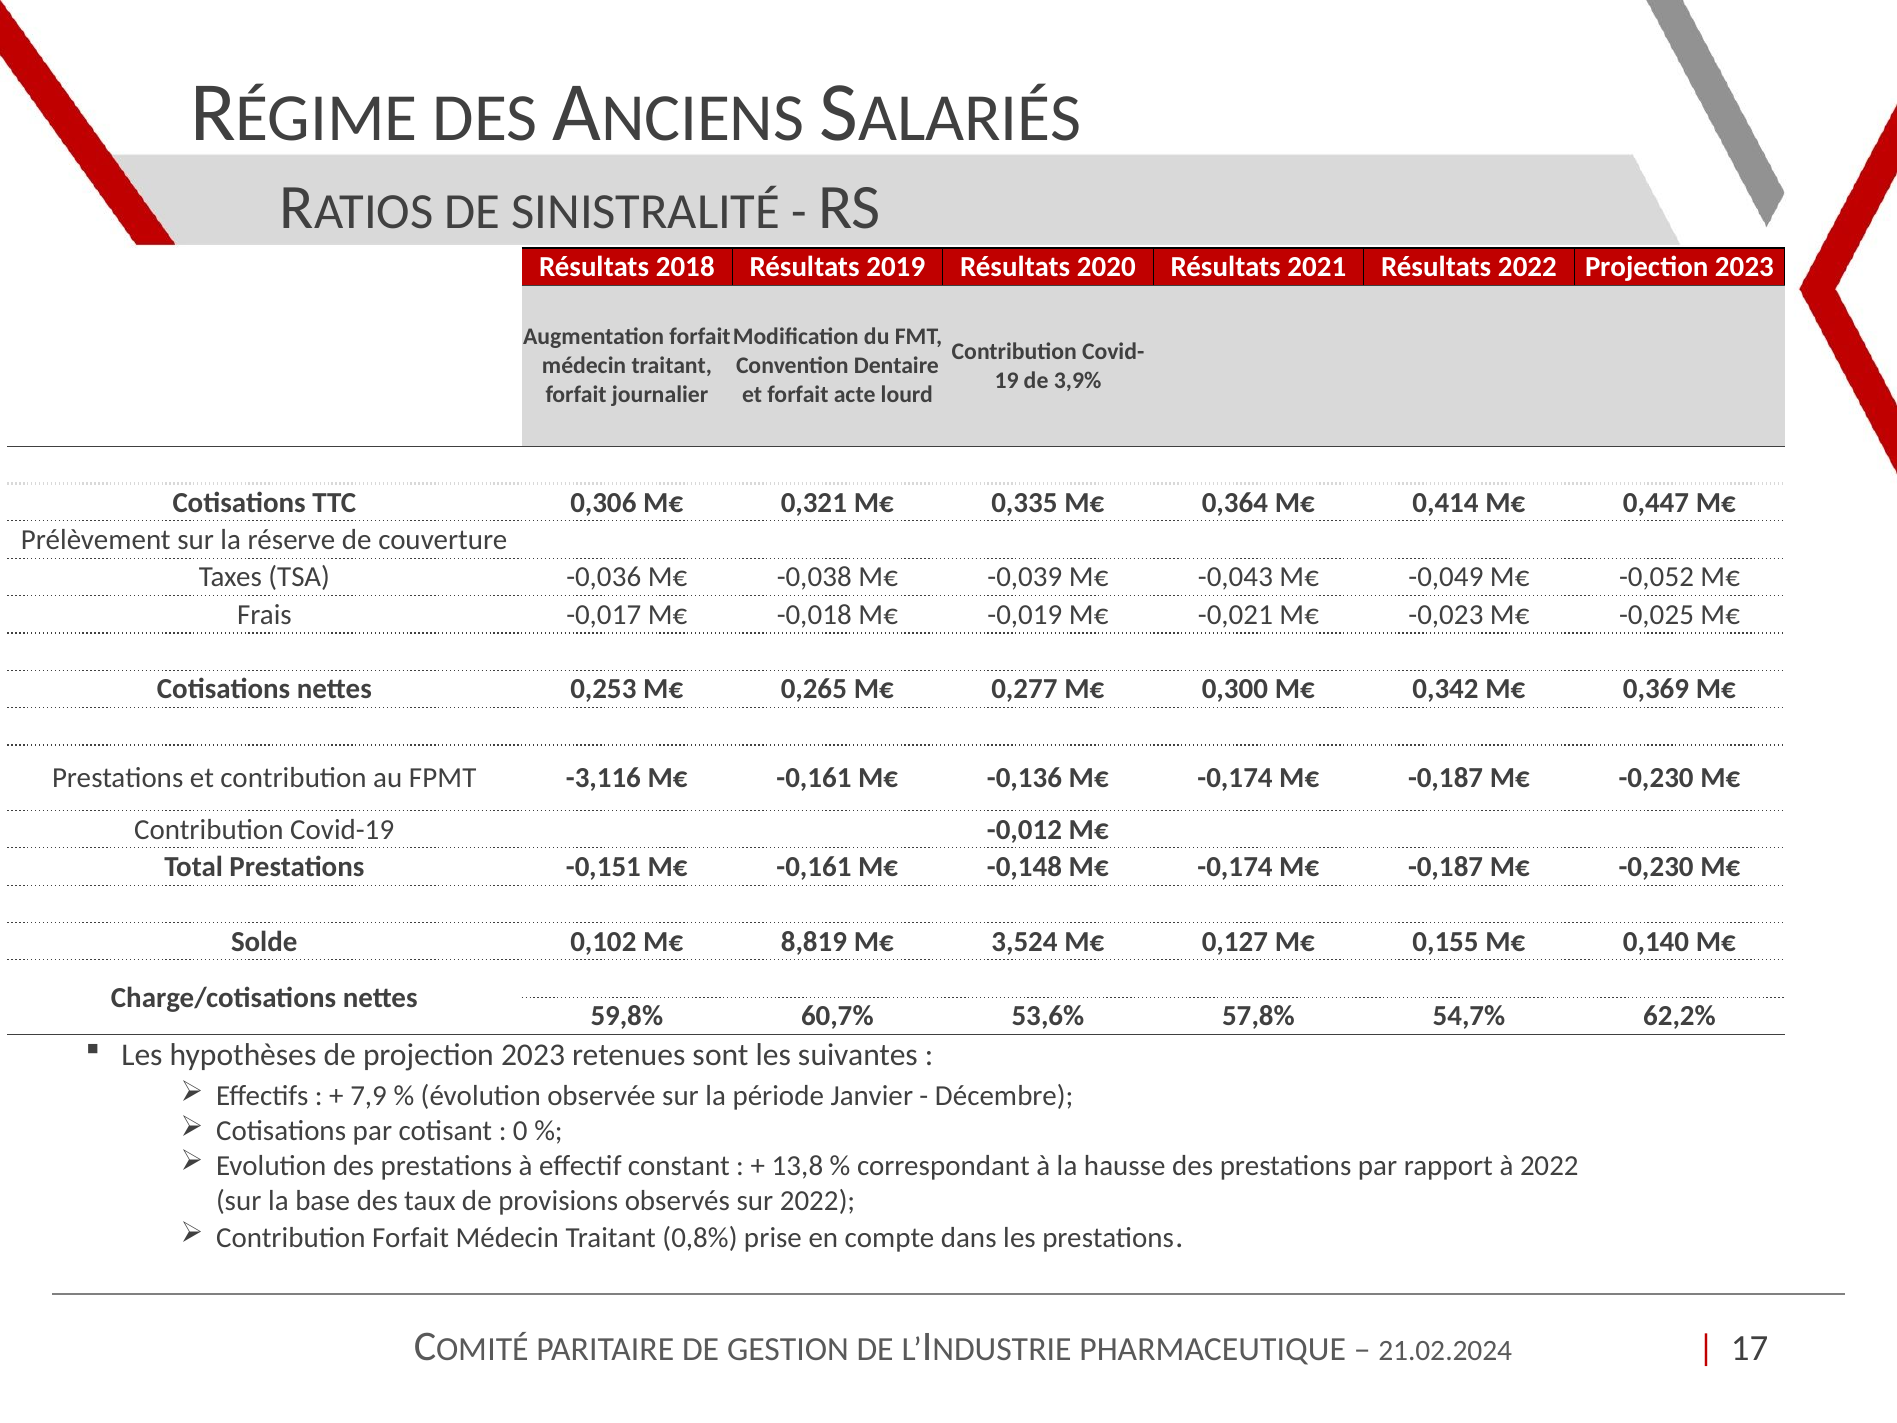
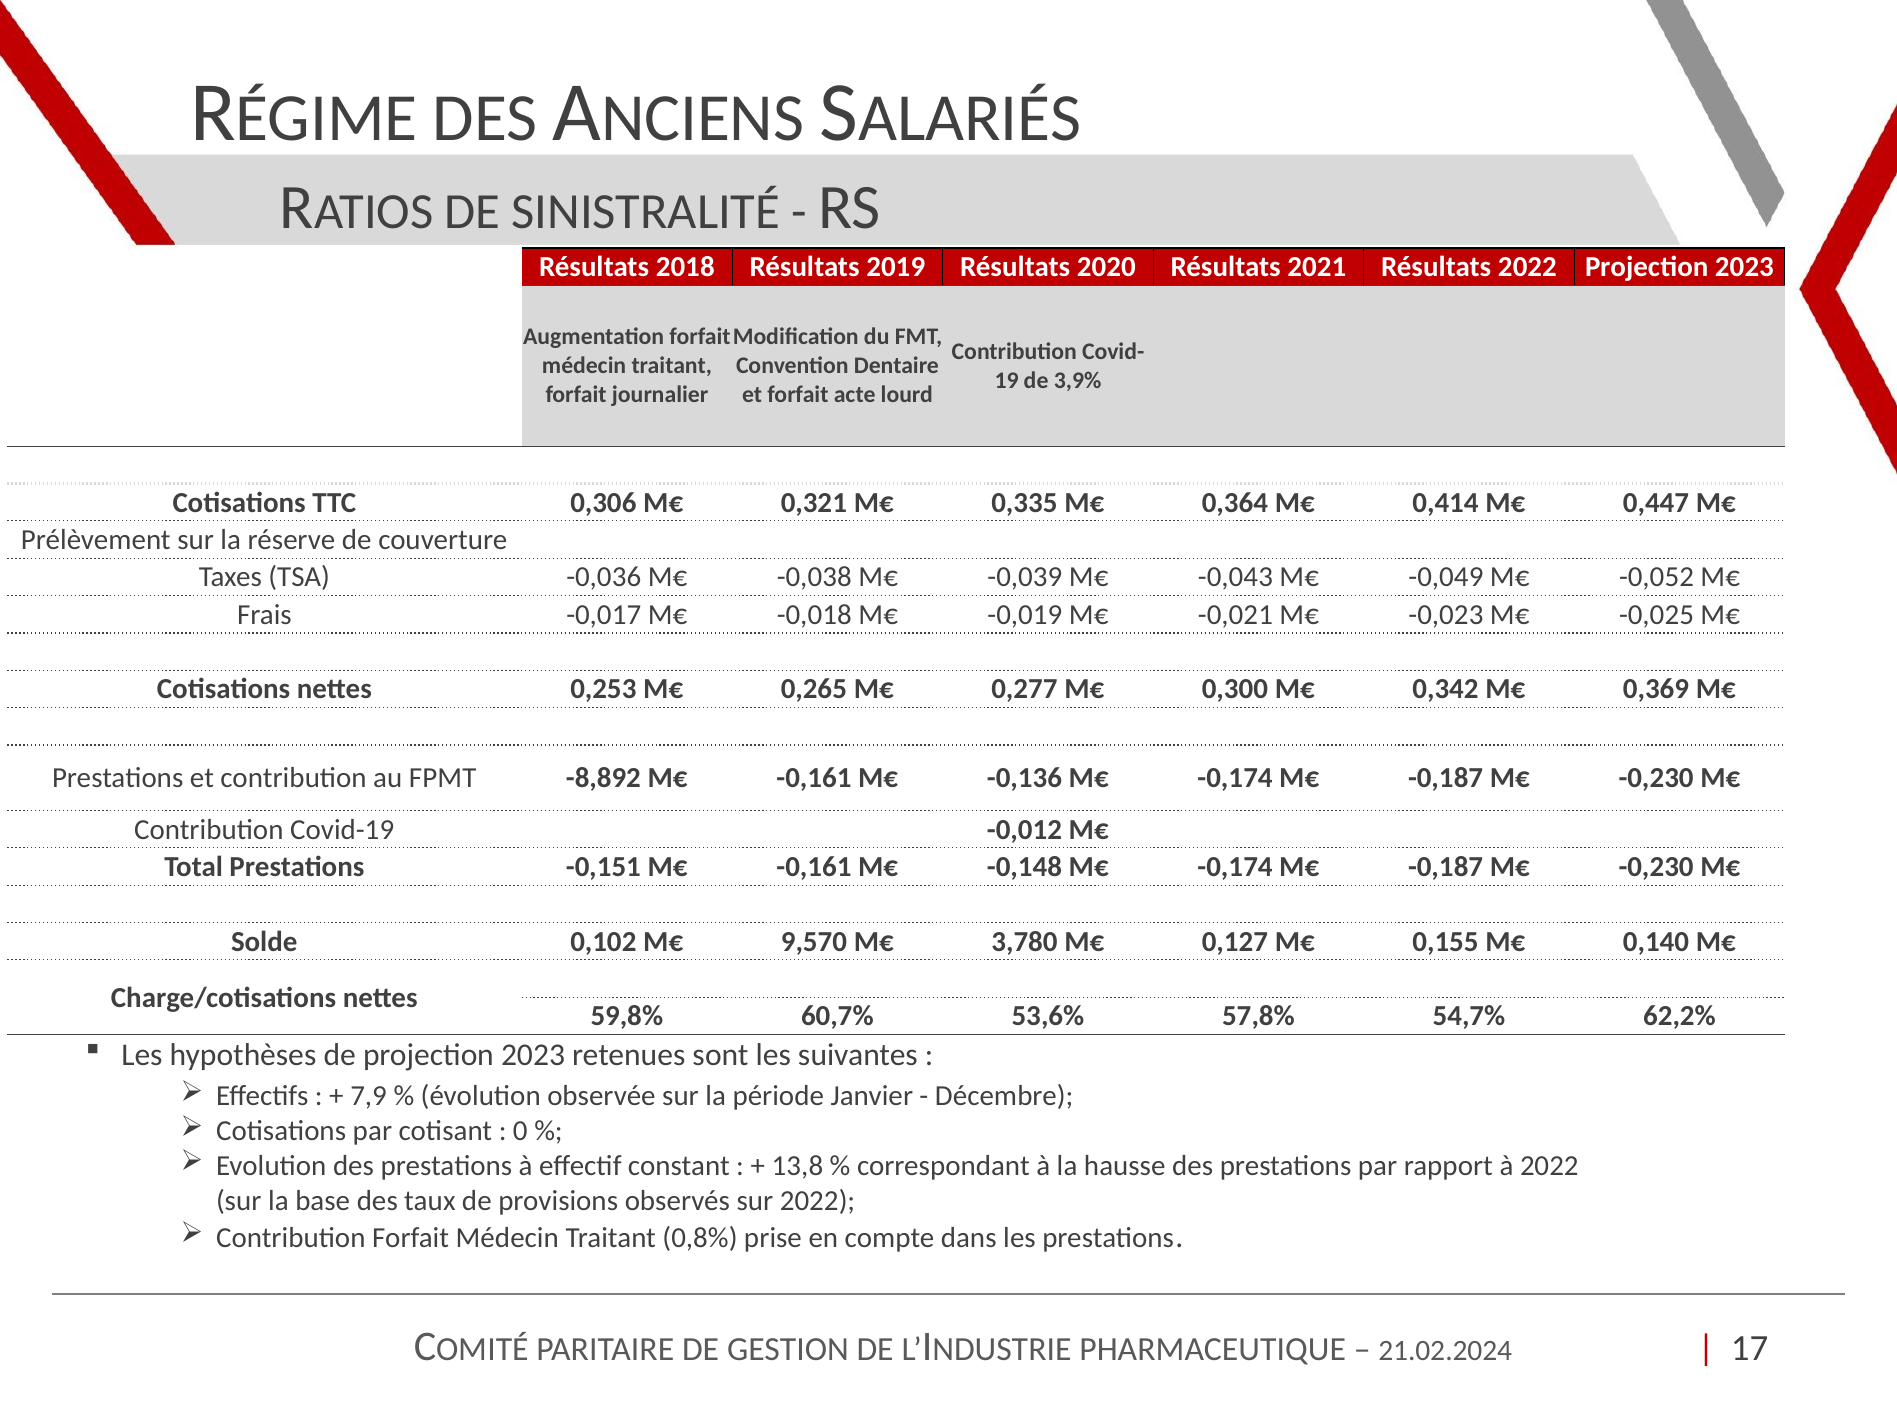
-3,116: -3,116 -> -8,892 (603, 778)
8,819: 8,819 -> 9,570 (814, 941)
3,524: 3,524 -> 3,780 (1024, 941)
